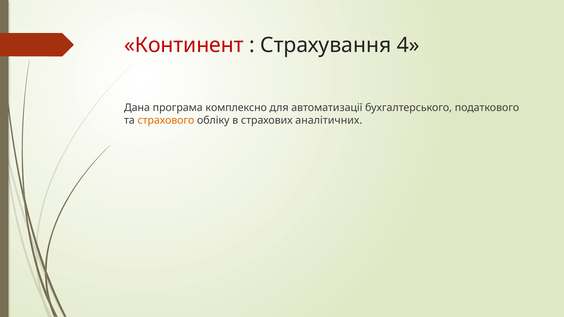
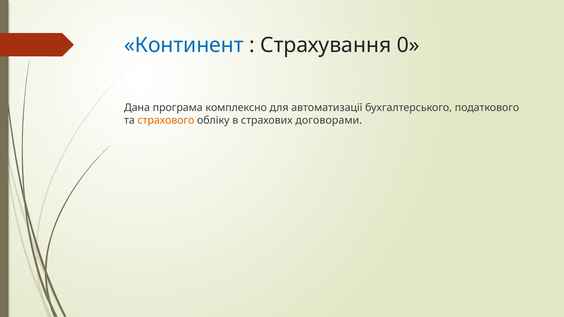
Континент colour: red -> blue (184, 45)
4: 4 -> 0 (408, 45)
аналітичних: аналітичних -> договорами (329, 121)
